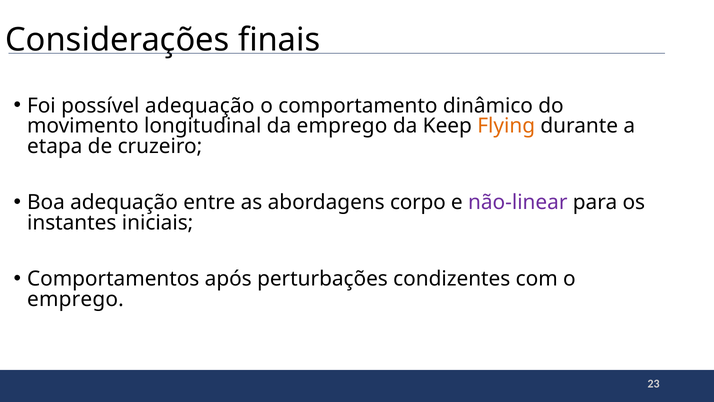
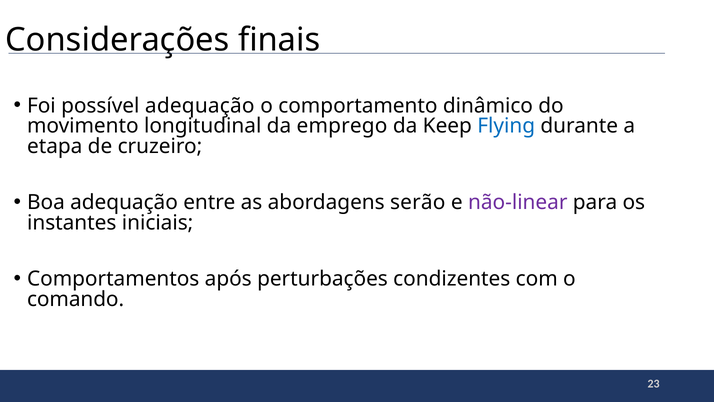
Flying colour: orange -> blue (506, 126)
corpo: corpo -> serão (418, 202)
emprego: emprego -> comando (76, 299)
